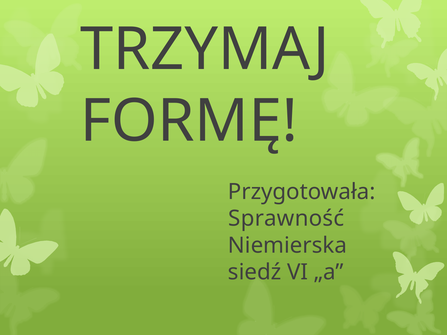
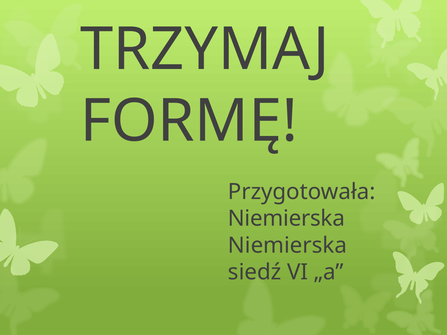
Sprawność: Sprawność -> Niemierska (286, 219)
